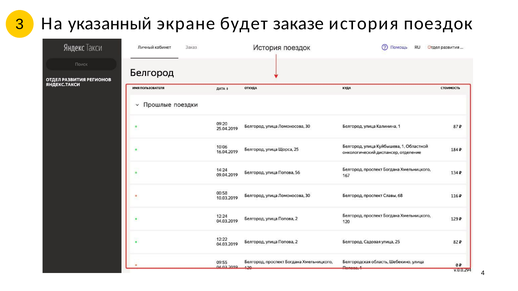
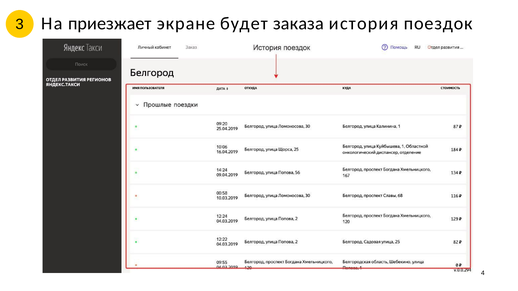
указанный: указанный -> приезжает (110, 23)
заказе: заказе -> заказа (298, 23)
